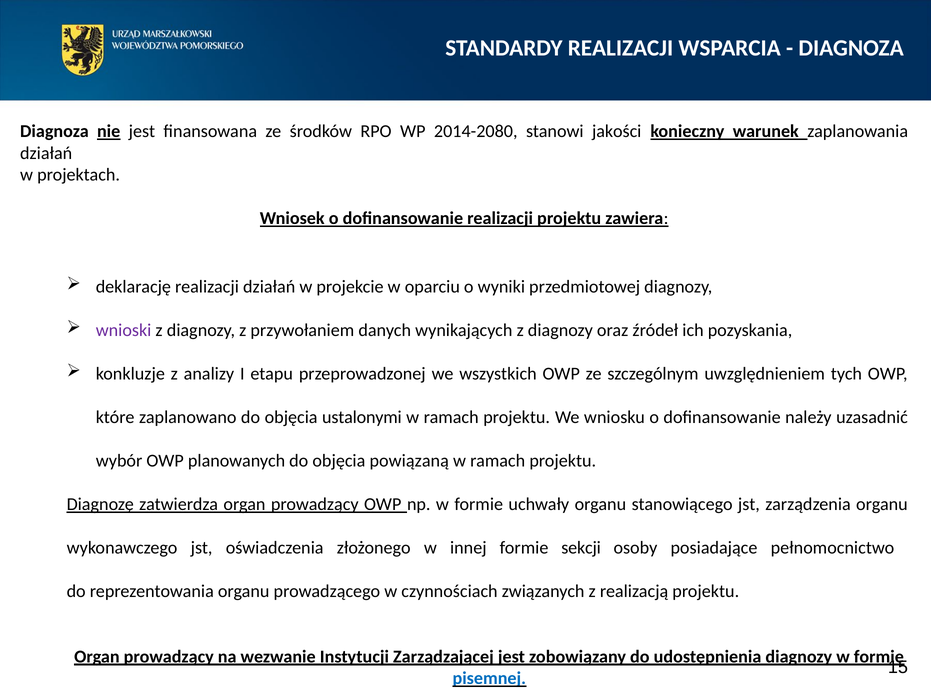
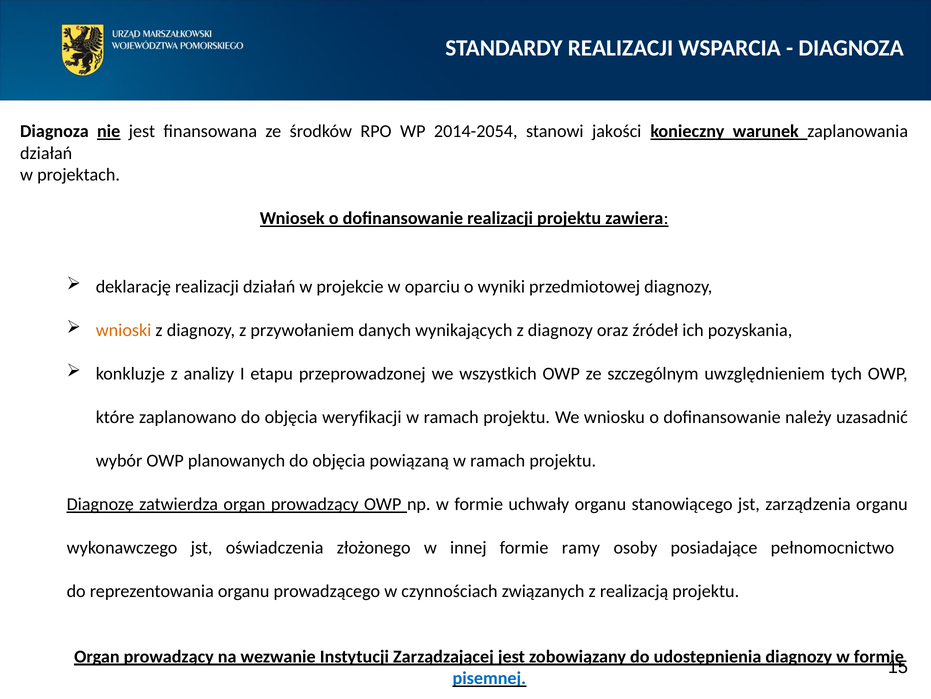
2014-2080: 2014-2080 -> 2014-2054 (476, 131)
wnioski colour: purple -> orange (124, 330)
ustalonymi: ustalonymi -> weryfikacji (362, 417)
sekcji: sekcji -> ramy (581, 547)
